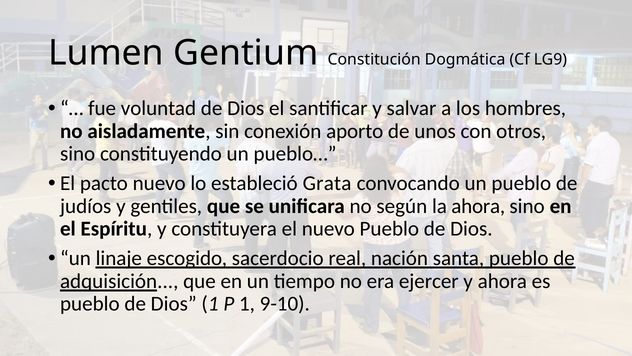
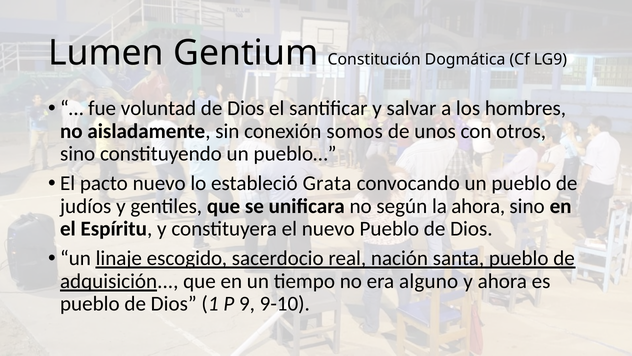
aporto: aporto -> somos (355, 131)
ejercer: ejercer -> alguno (429, 281)
P 1: 1 -> 9 (247, 304)
